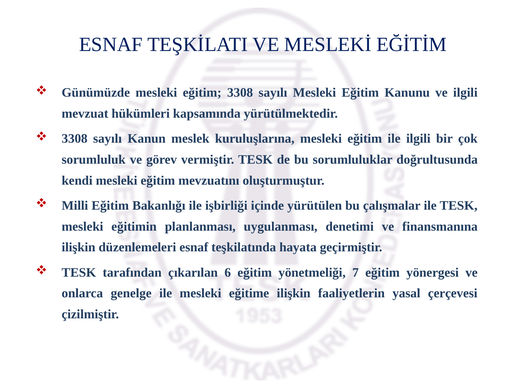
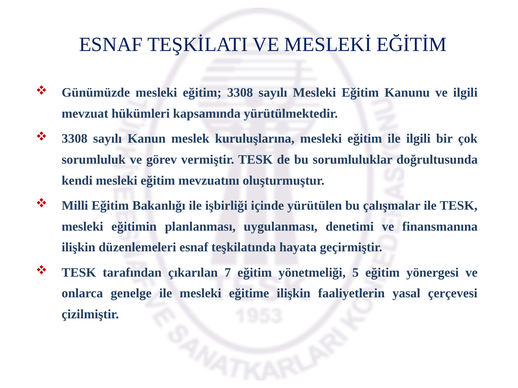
6: 6 -> 7 (228, 273)
7: 7 -> 5 (355, 273)
